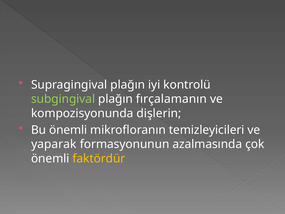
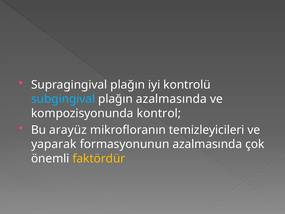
subgingival colour: light green -> light blue (63, 99)
plağın fırçalamanın: fırçalamanın -> azalmasında (171, 99)
dişlerin: dişlerin -> kontrol (159, 113)
Bu önemli: önemli -> arayüz (68, 130)
